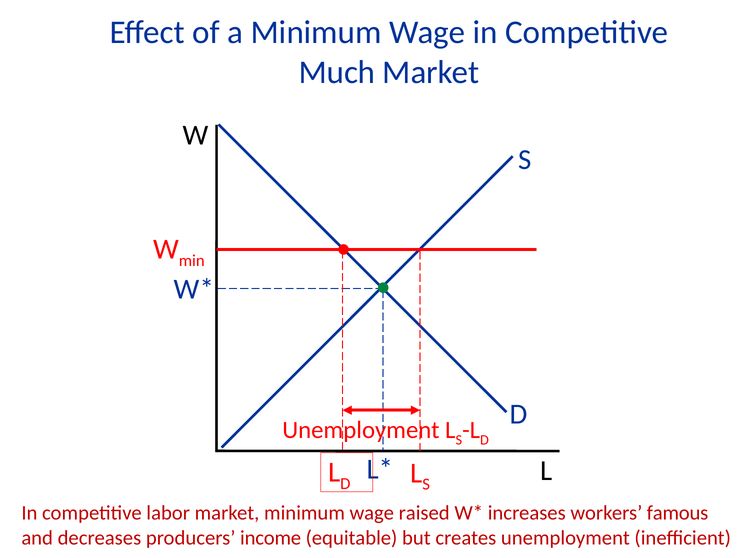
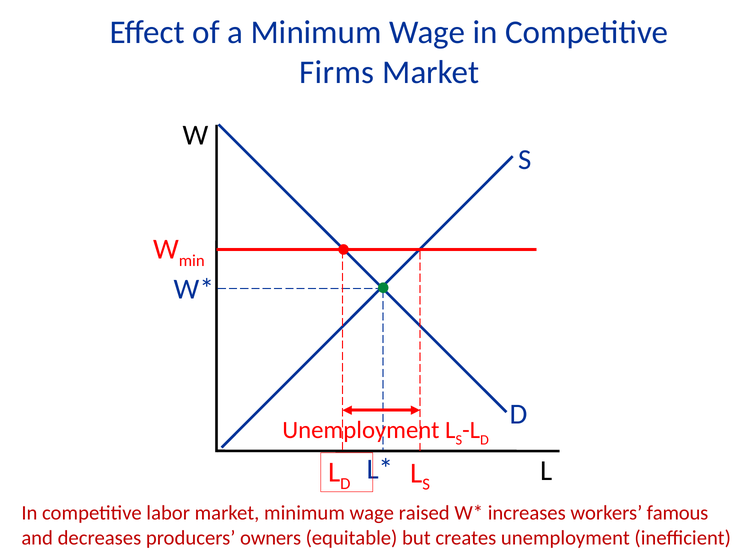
Much: Much -> Firms (337, 72)
income: income -> owners (271, 538)
